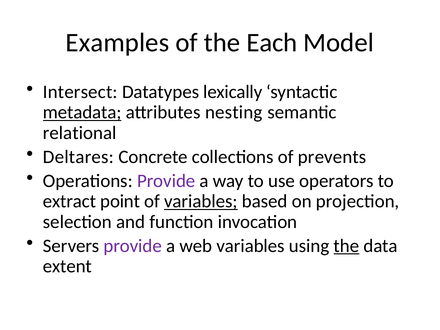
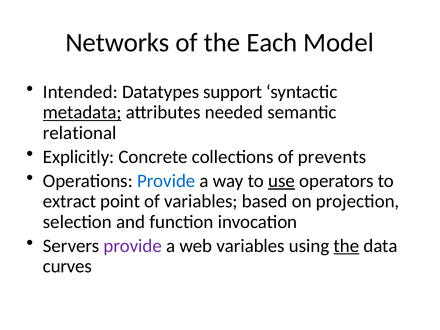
Examples: Examples -> Networks (117, 43)
Intersect: Intersect -> Intended (80, 92)
lexically: lexically -> support (233, 92)
nesting: nesting -> needed (234, 112)
Deltares: Deltares -> Explicitly (79, 157)
Provide colour: purple -> blue (166, 181)
use underline: none -> present (282, 181)
variables underline: present -> none (201, 201)
extent: extent -> curves (67, 266)
